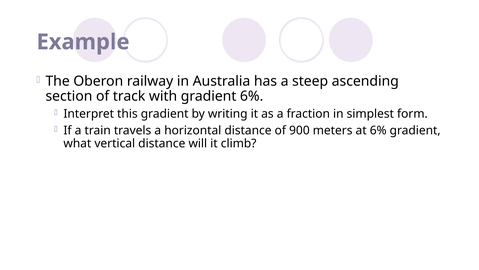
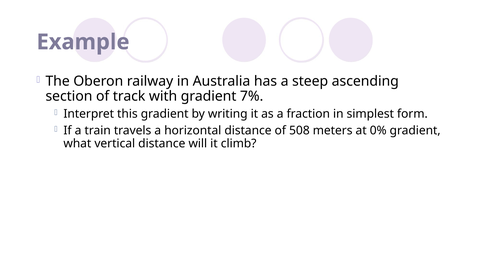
gradient 6%: 6% -> 7% (252, 96)
900: 900 -> 508 (299, 130)
at 6%: 6% -> 0% (378, 130)
